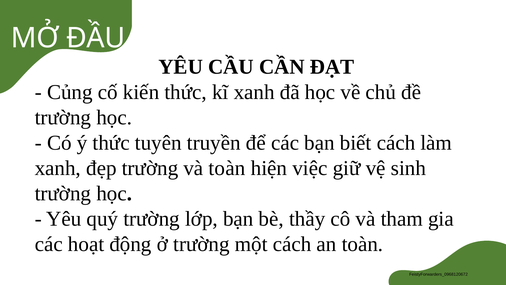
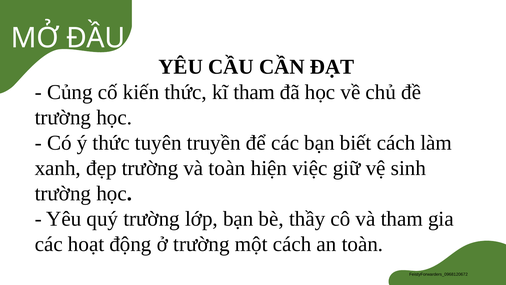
kĩ xanh: xanh -> tham (254, 92)
